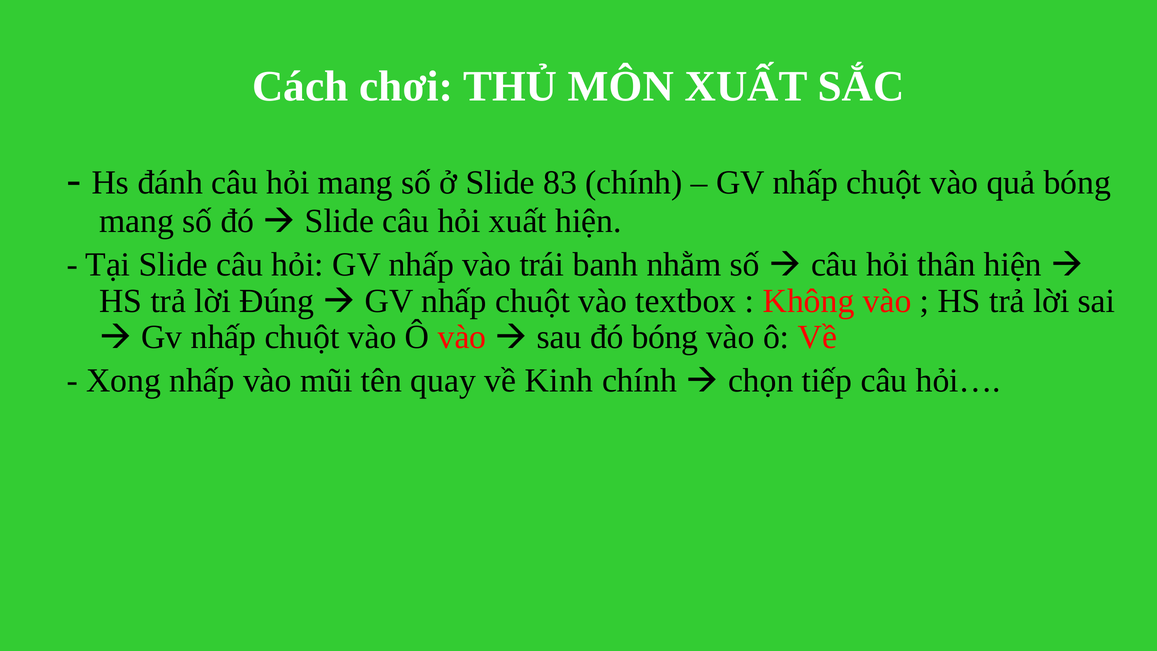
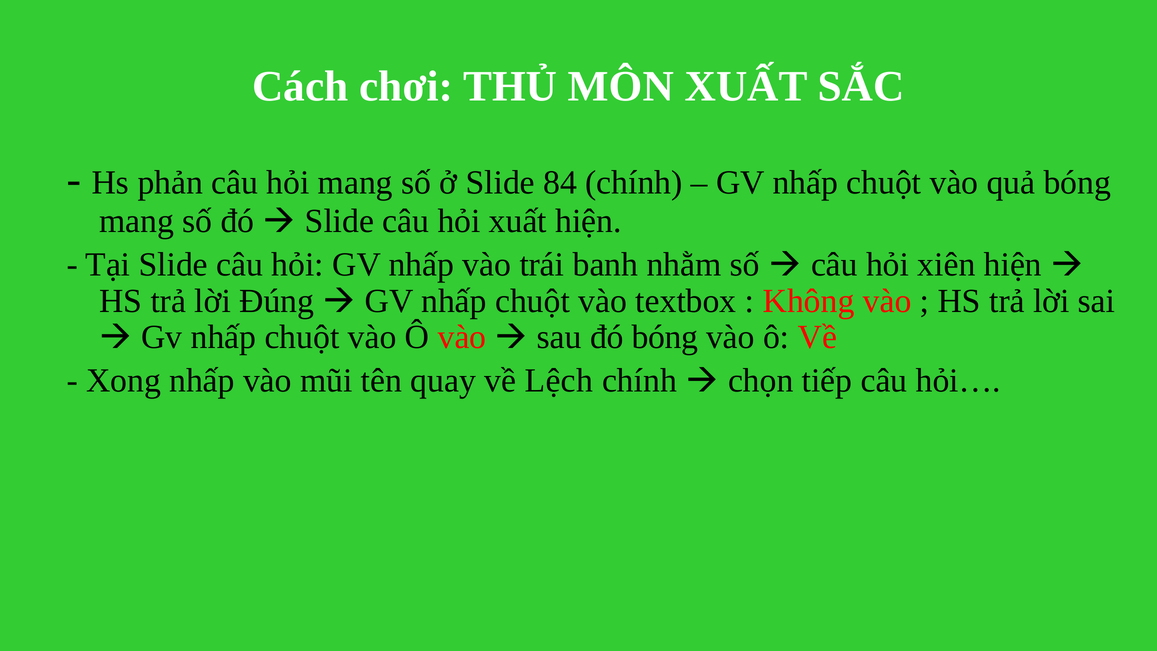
đánh: đánh -> phản (170, 183)
83: 83 -> 84 (560, 183)
thân: thân -> xiên (946, 264)
Kinh: Kinh -> Lệch (559, 380)
